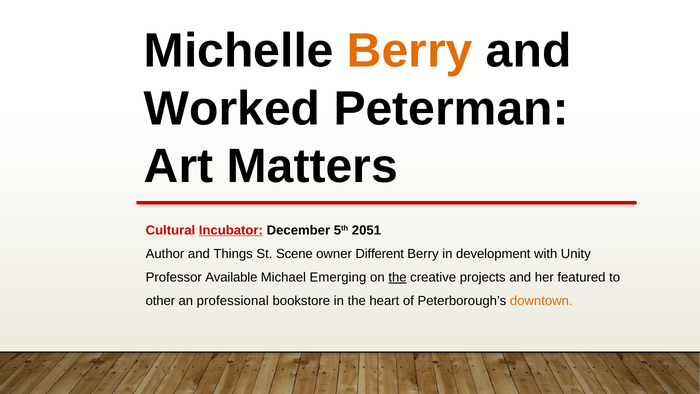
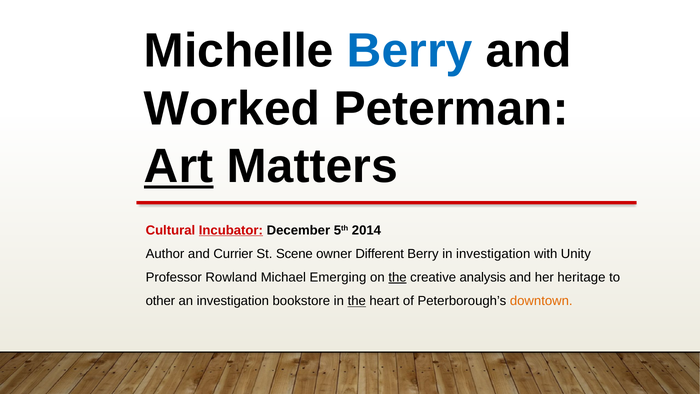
Berry colour: orange -> blue (410, 51)
Art underline: none -> present (179, 166)
2051: 2051 -> 2014 (366, 230)
Things: Things -> Currier (233, 254)
in development: development -> investigation (493, 254)
Available: Available -> Rowland (231, 277)
projects: projects -> analysis (483, 277)
featured: featured -> heritage (581, 277)
an professional: professional -> investigation (233, 301)
the underline: none -> present (357, 301)
